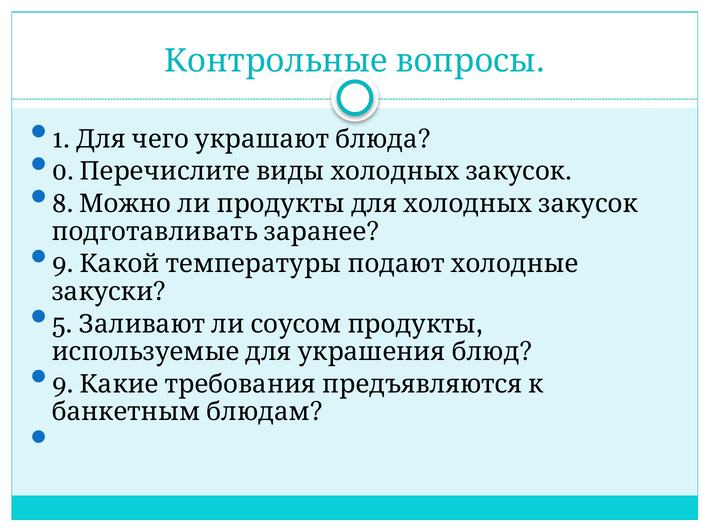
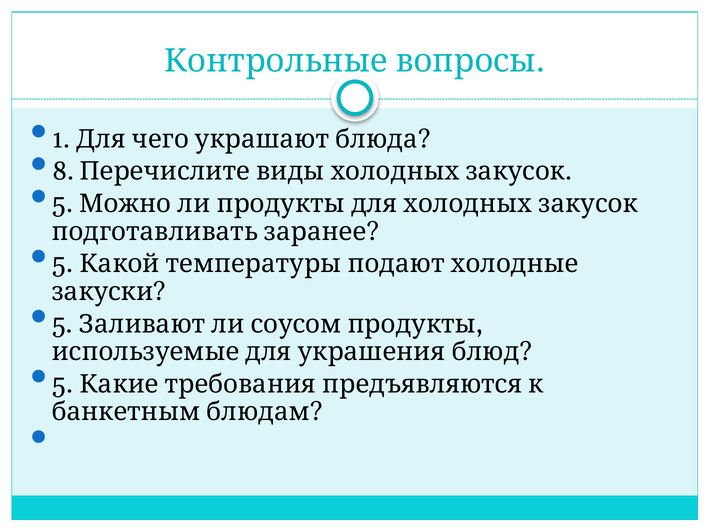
0: 0 -> 8 (63, 172)
8: 8 -> 5 (63, 204)
9: 9 -> 5 (63, 264)
9: 9 -> 5 (63, 385)
